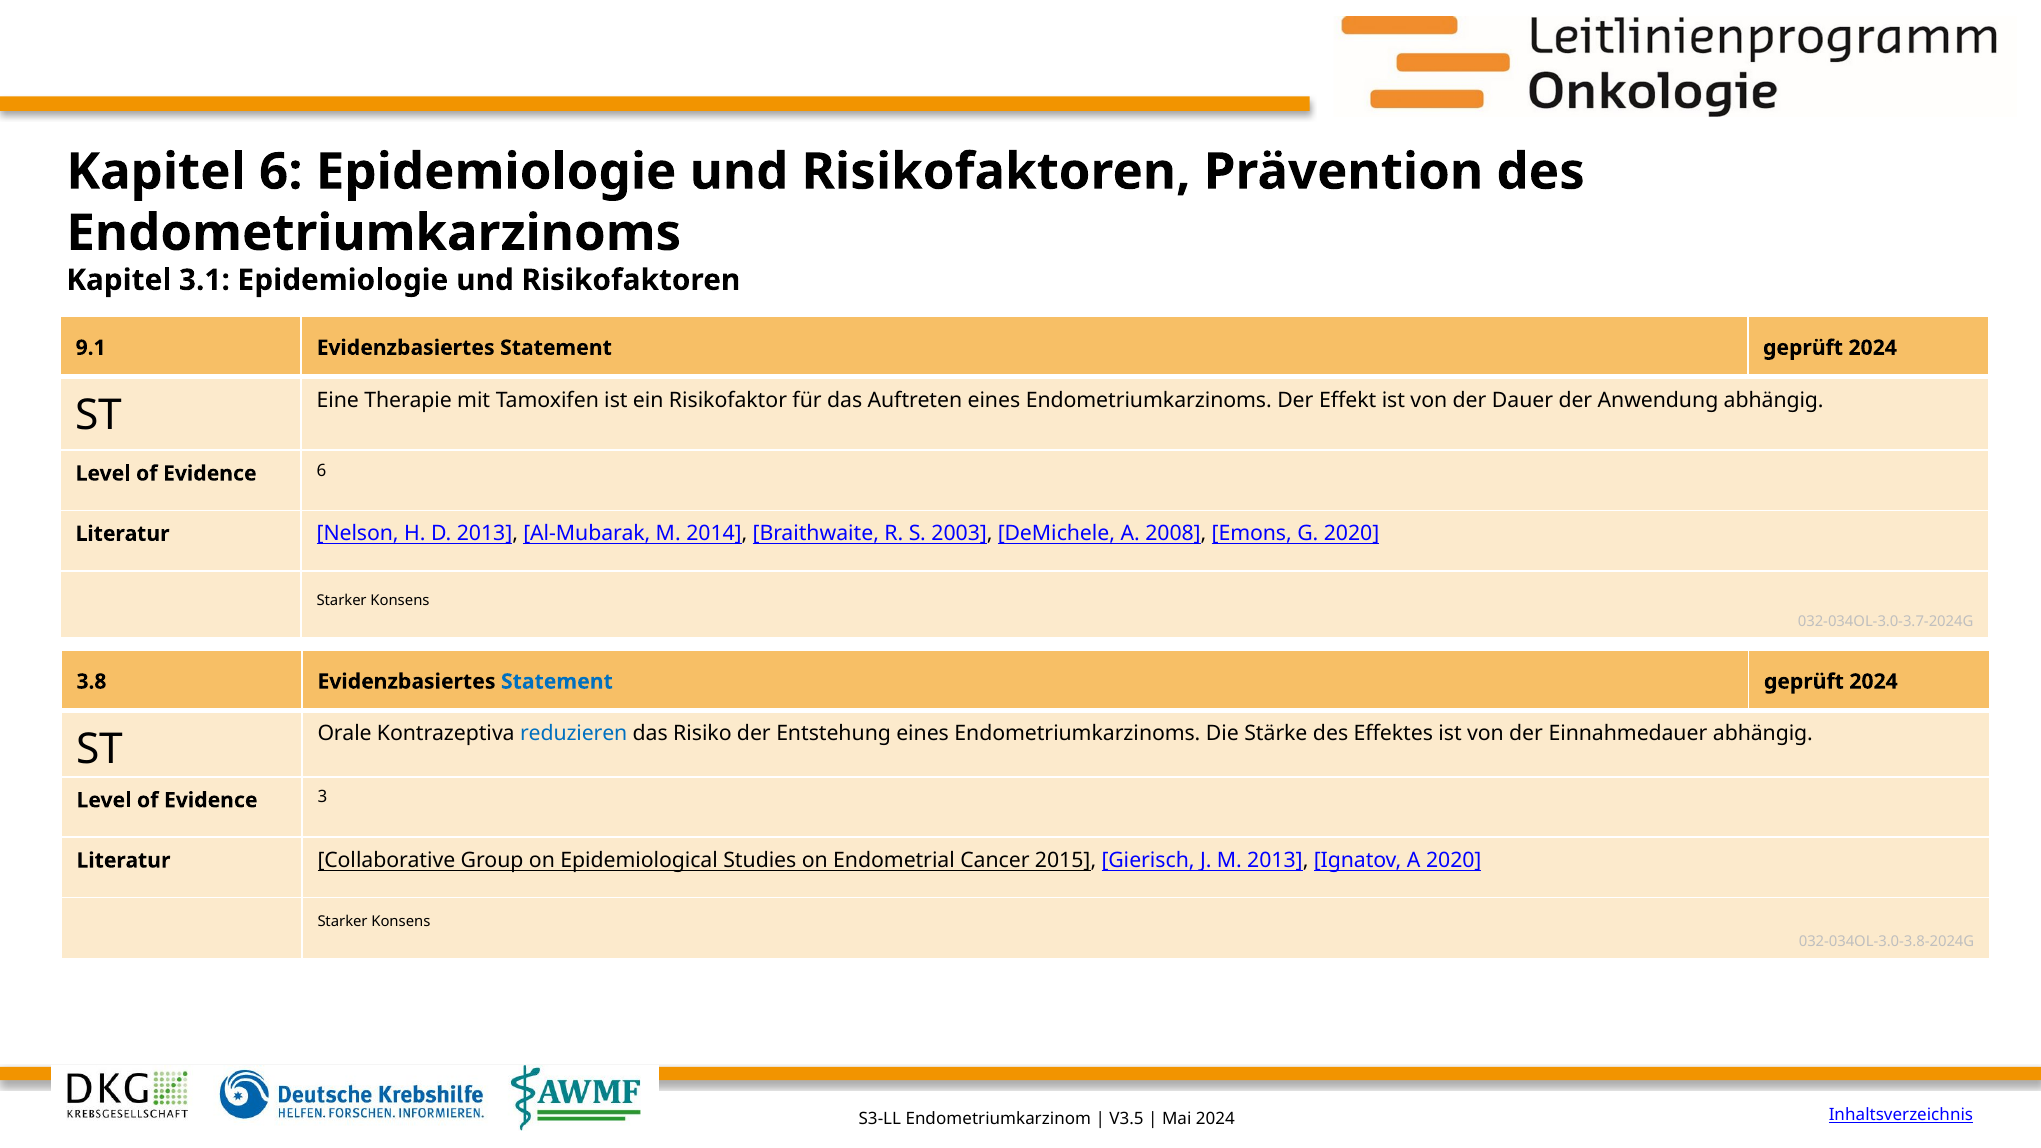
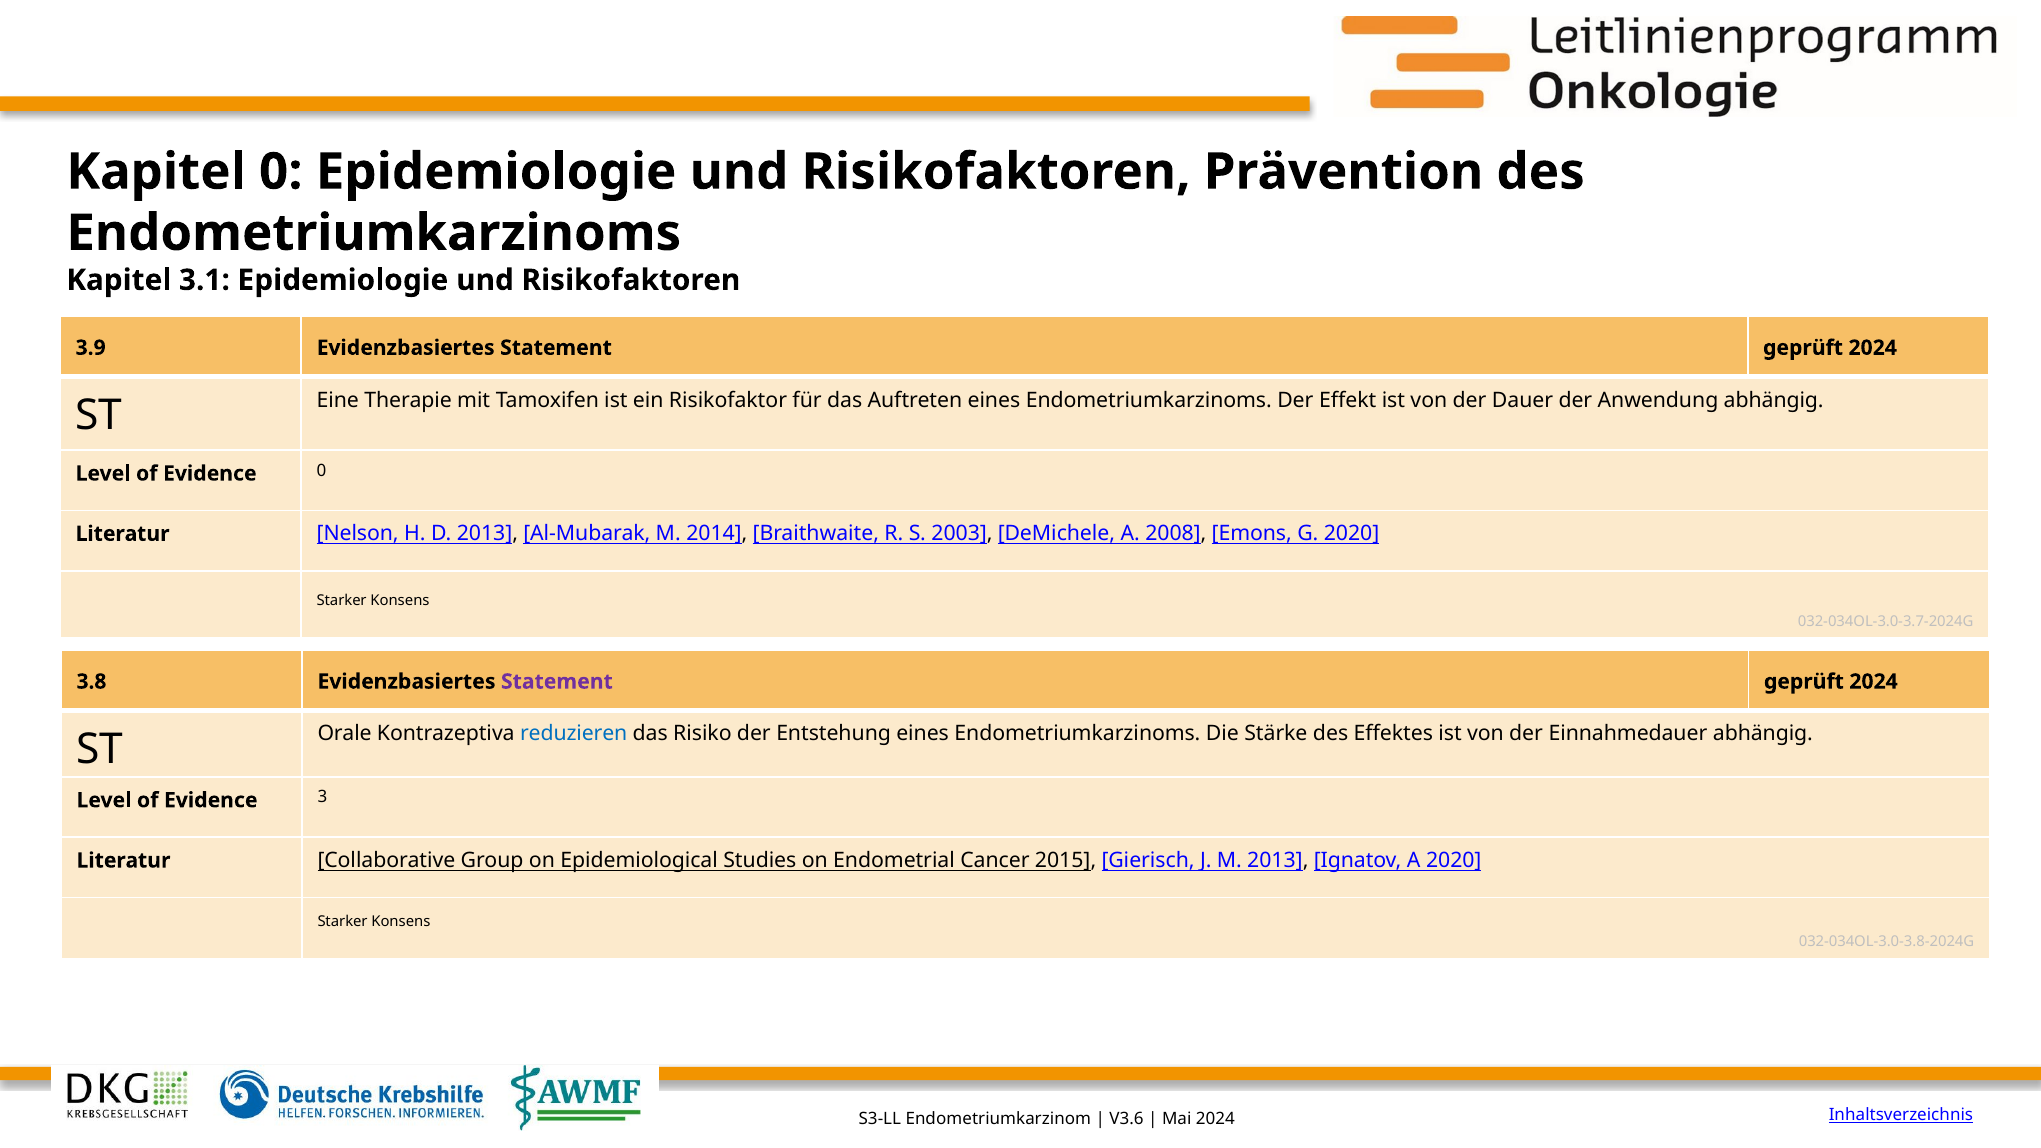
Kapitel 6: 6 -> 0 (281, 172)
9.1: 9.1 -> 3.9 (91, 348)
Evidence 6: 6 -> 0 (321, 471)
Statement colour: blue -> purple (557, 682)
V3.5: V3.5 -> V3.6 (1126, 1119)
